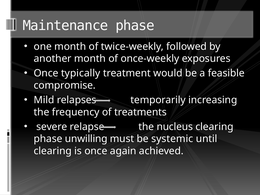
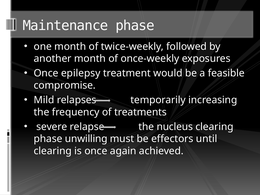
typically: typically -> epilepsy (81, 73)
systemic: systemic -> effectors (172, 139)
